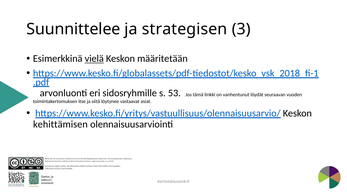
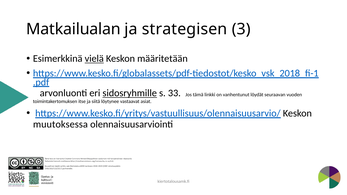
Suunnittelee: Suunnittelee -> Matkailualan (73, 29)
sidosryhmille underline: none -> present (130, 93)
53: 53 -> 33 (174, 93)
kehittämisen: kehittämisen -> muutoksessa (60, 124)
